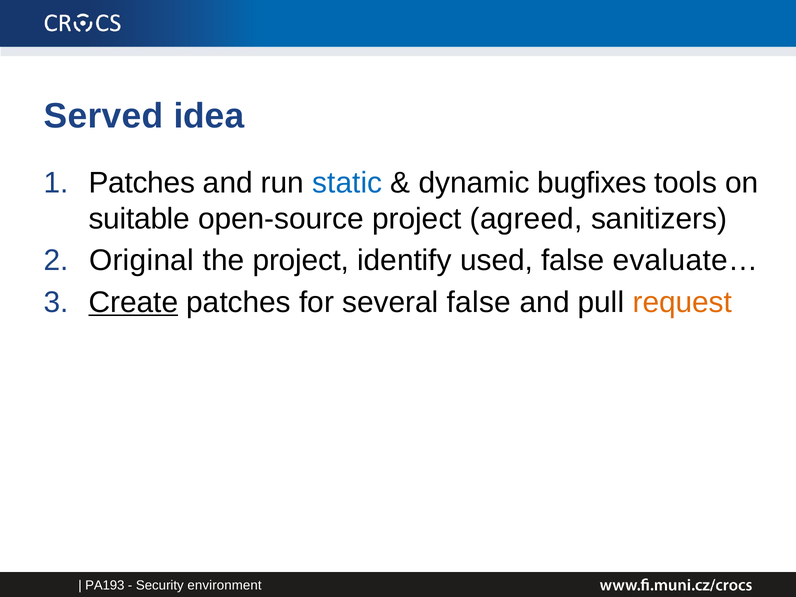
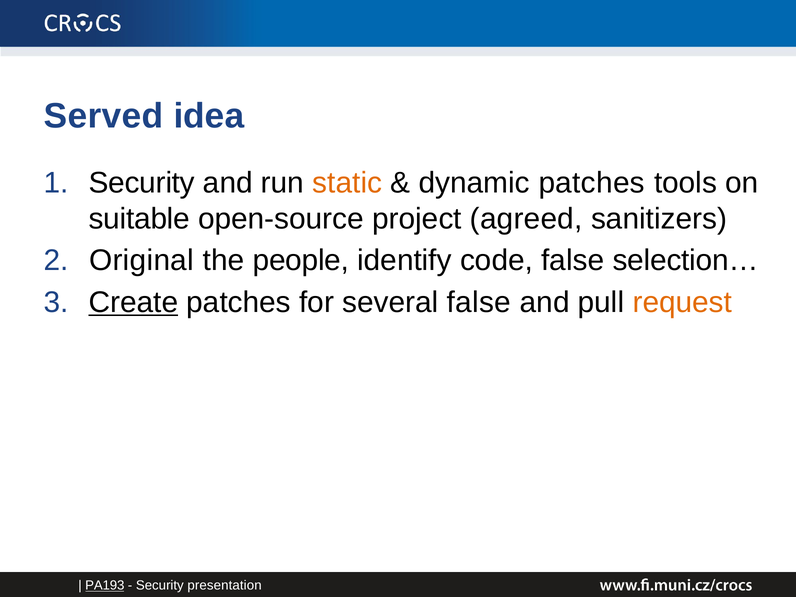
Patches: Patches -> Security (142, 183)
static colour: blue -> orange (347, 183)
dynamic bugfixes: bugfixes -> patches (592, 183)
the project: project -> people (301, 261)
used: used -> code (496, 261)
evaluate…: evaluate… -> selection… (686, 261)
PA193 underline: none -> present (105, 585)
environment: environment -> presentation (225, 585)
